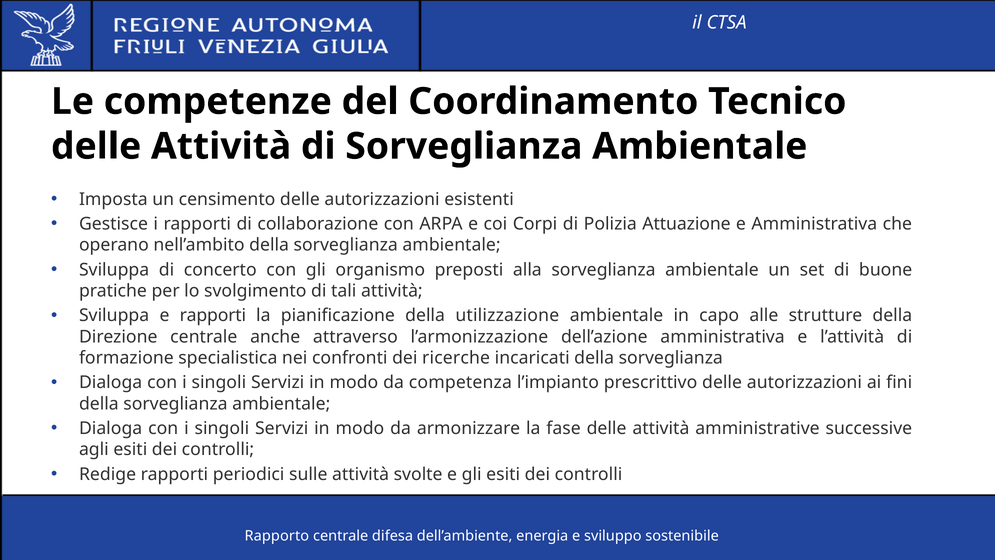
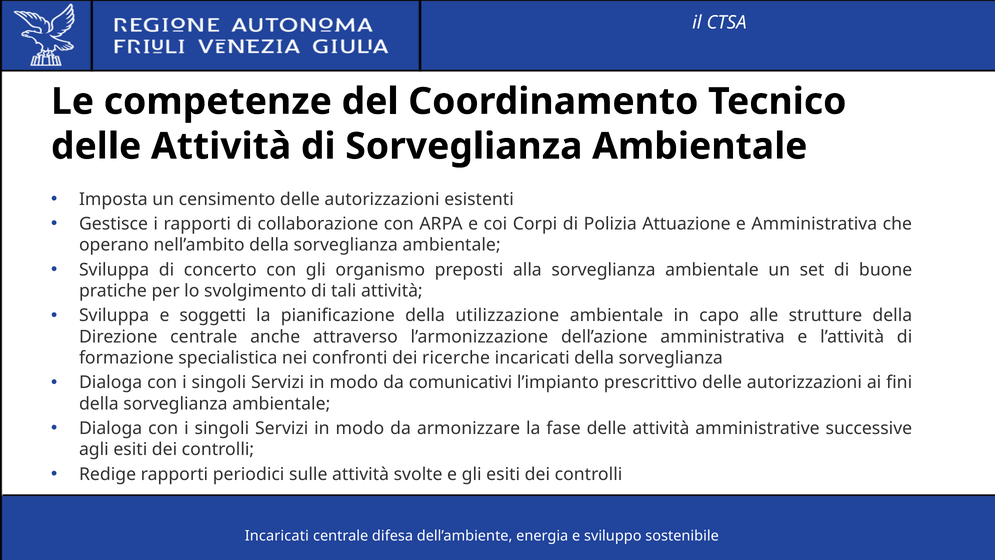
e rapporti: rapporti -> soggetti (213, 315)
competenza: competenza -> comunicativi (461, 382)
Rapporto: Rapporto -> Incaricati (277, 536)
